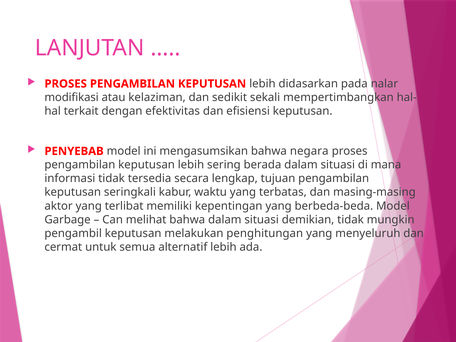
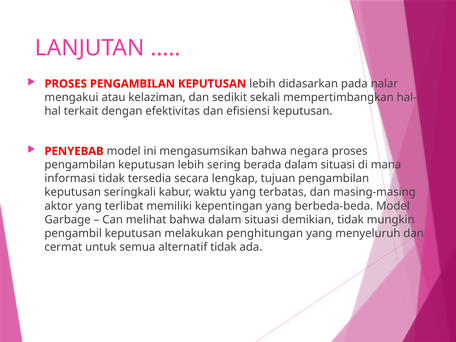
modifikasi: modifikasi -> mengakui (71, 97)
alternatif lebih: lebih -> tidak (223, 247)
